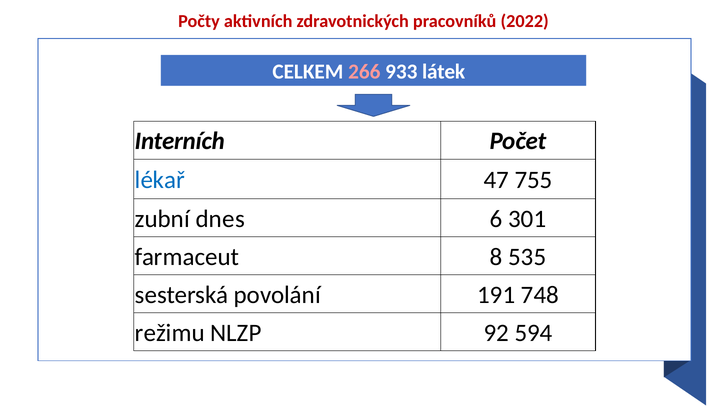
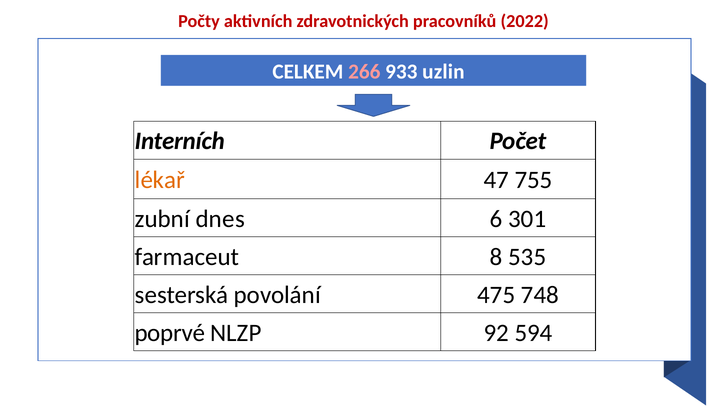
látek: látek -> uzlin (443, 72)
lékař colour: blue -> orange (160, 180)
191: 191 -> 475 (496, 294)
režimu: režimu -> poprvé (170, 332)
